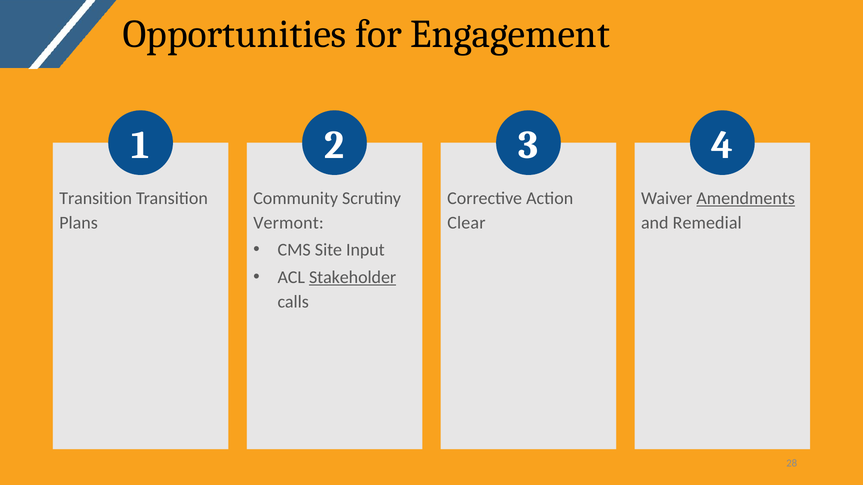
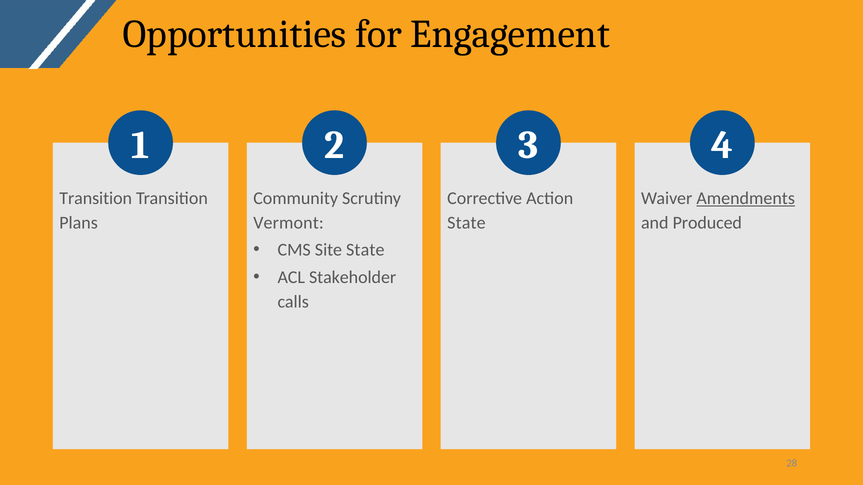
Clear: Clear -> State (466, 223)
Remedial: Remedial -> Produced (707, 223)
Site Input: Input -> State (365, 250)
Stakeholder underline: present -> none (353, 278)
